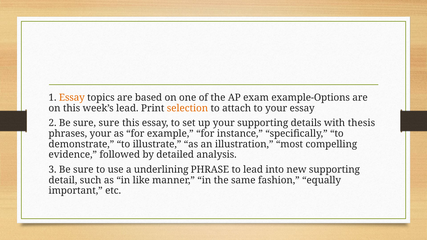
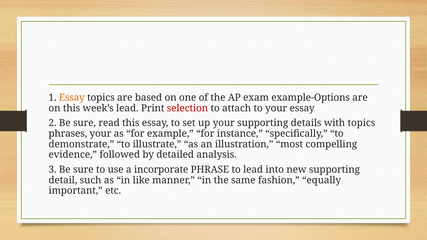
selection colour: orange -> red (188, 108)
sure sure: sure -> read (109, 123)
with thesis: thesis -> topics (361, 123)
underlining: underlining -> incorporate (161, 170)
